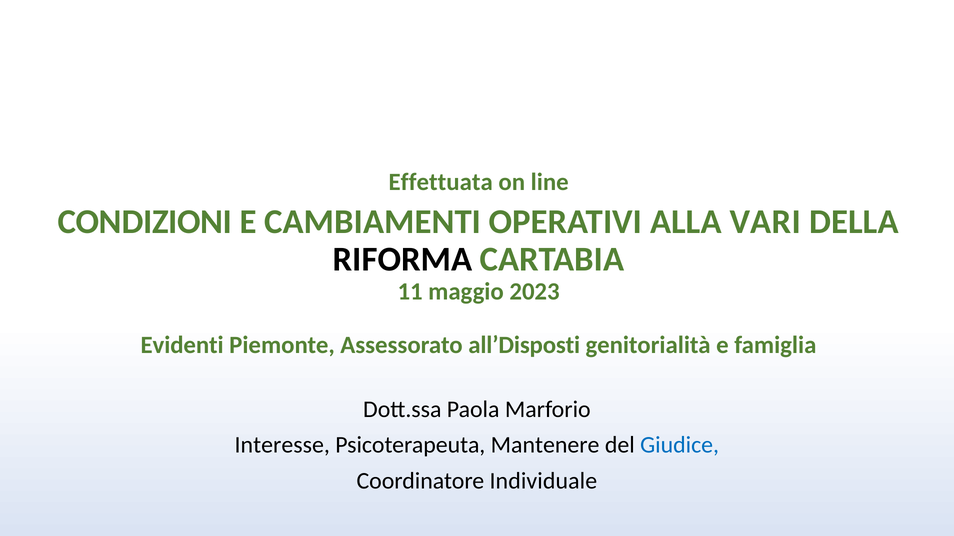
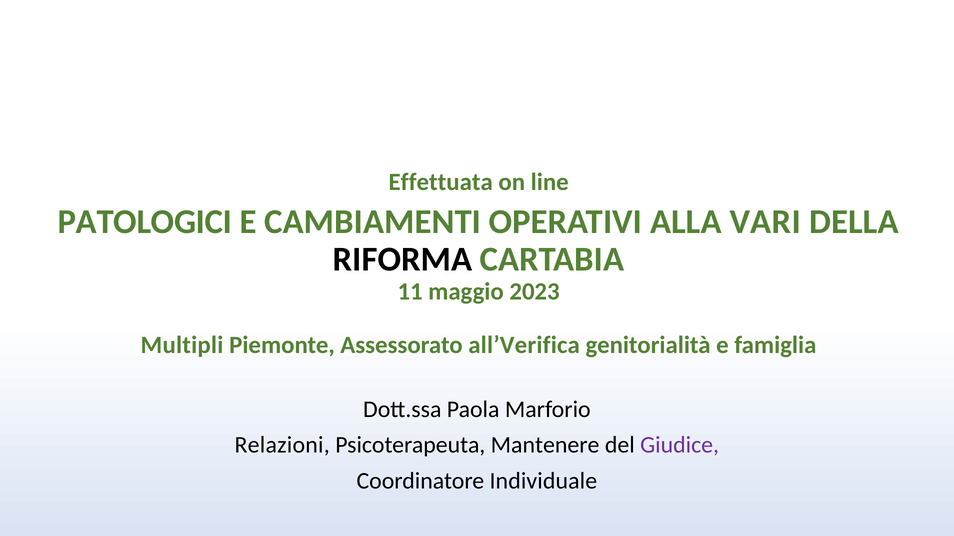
CONDIZIONI: CONDIZIONI -> PATOLOGICI (145, 222)
Evidenti: Evidenti -> Multipli (182, 345)
all’Disposti: all’Disposti -> all’Verifica (524, 345)
Interesse: Interesse -> Relazioni (282, 446)
Giudice colour: blue -> purple (680, 446)
